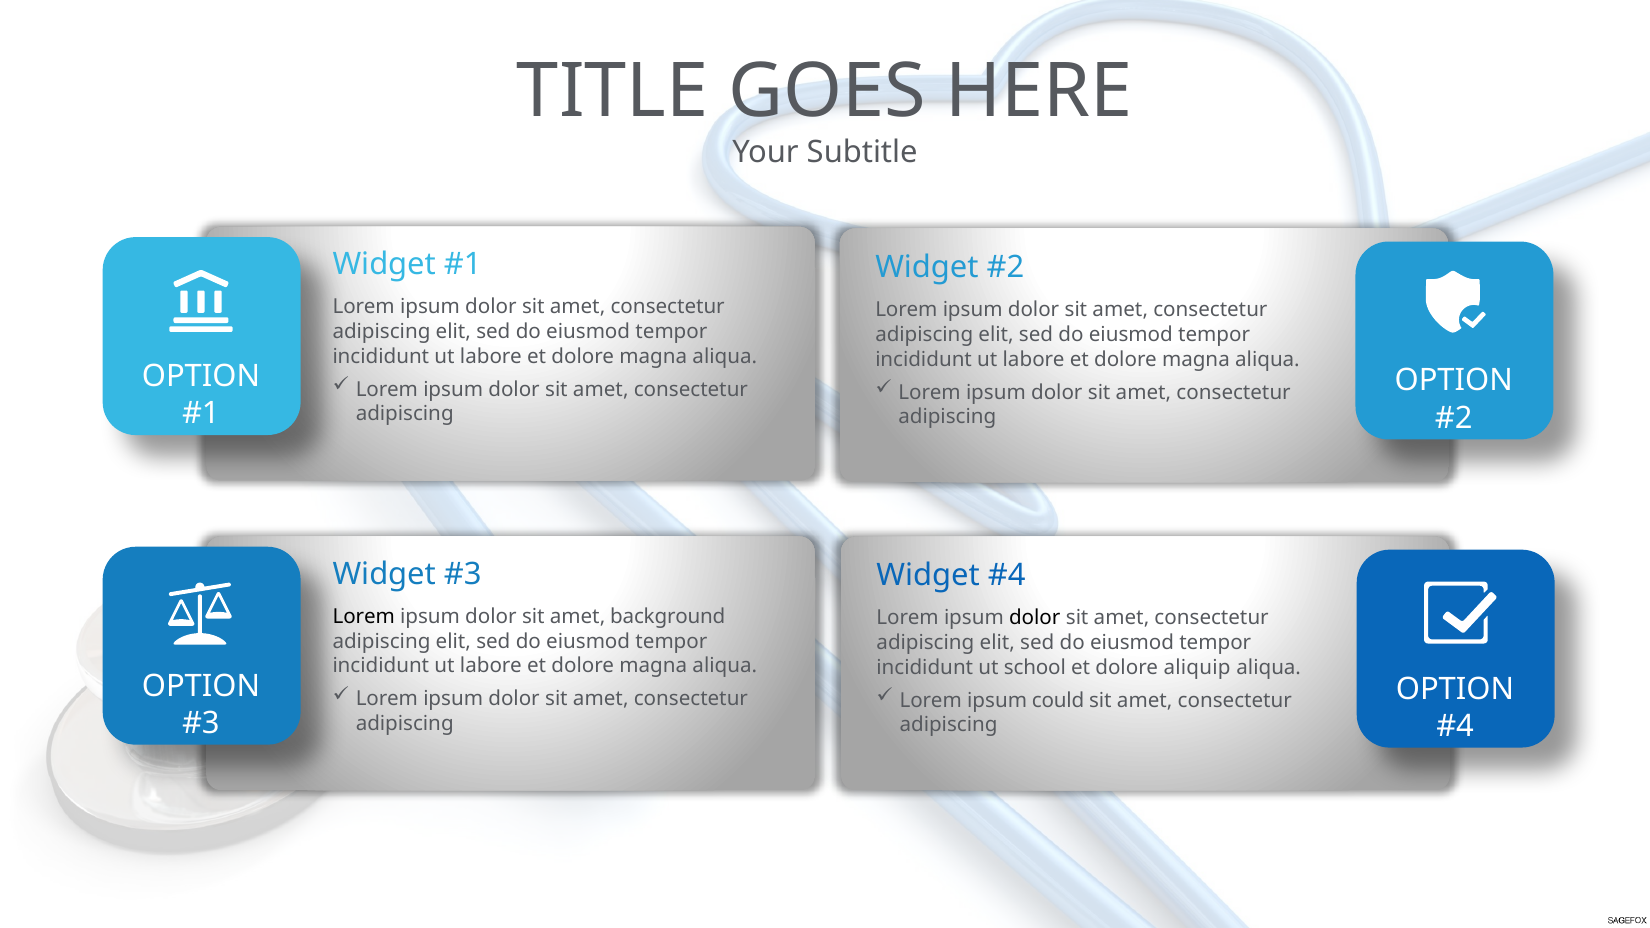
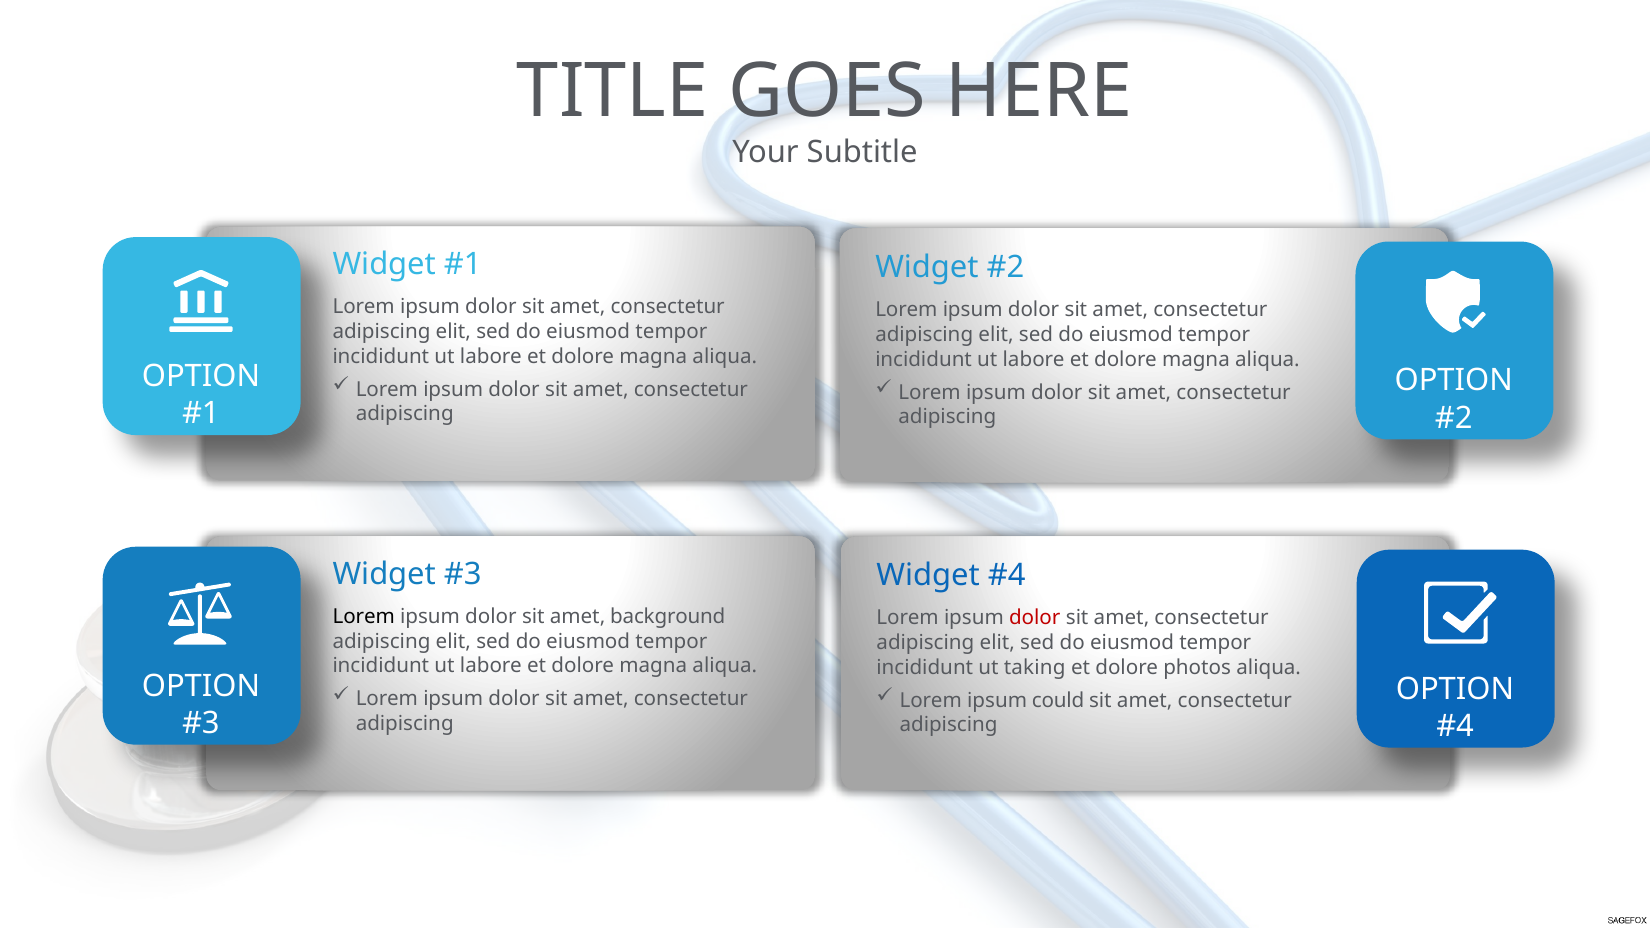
dolor colour: black -> red (1035, 618)
school: school -> taking (1035, 667)
aliquip: aliquip -> photos (1197, 667)
